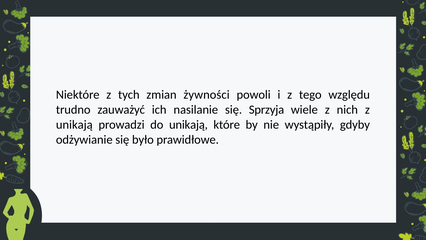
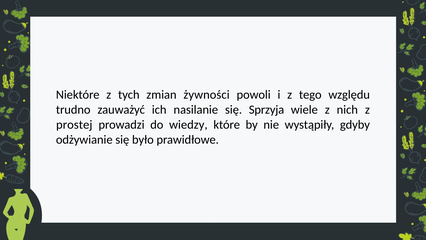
unikają: unikają -> prostej (74, 124)
do unikają: unikają -> wiedzy (188, 124)
